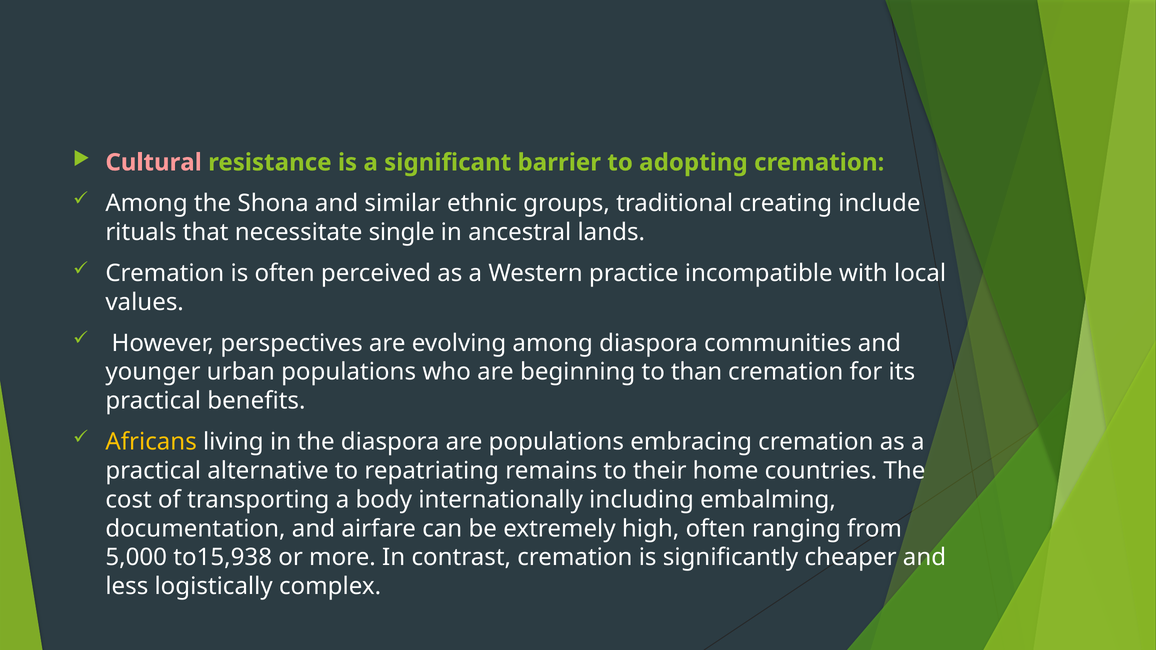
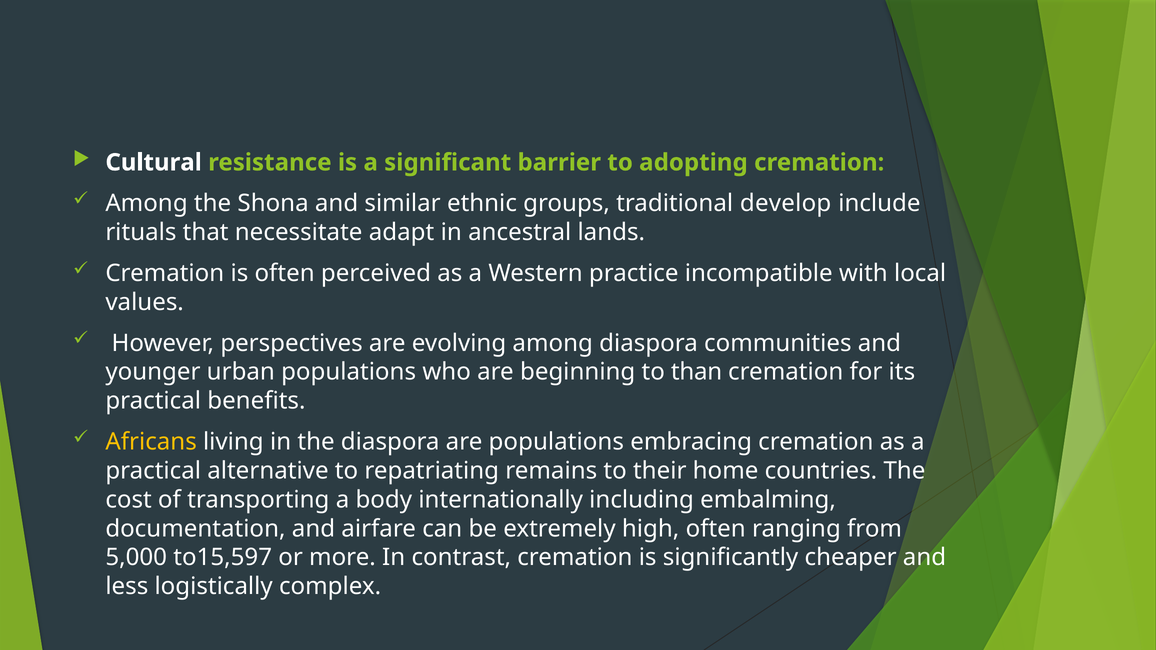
Cultural colour: pink -> white (154, 163)
creating: creating -> develop (786, 204)
single: single -> adapt (402, 232)
to15,938: to15,938 -> to15,597 (223, 558)
